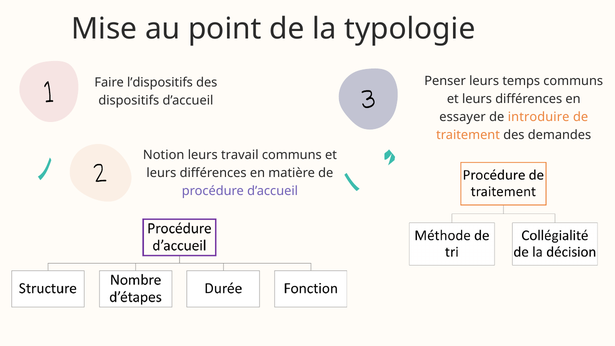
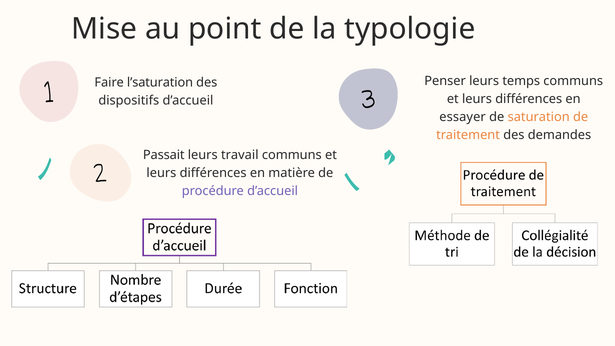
l’dispositifs: l’dispositifs -> l’saturation (160, 83)
introduire: introduire -> saturation (539, 117)
Notion: Notion -> Passait (164, 155)
